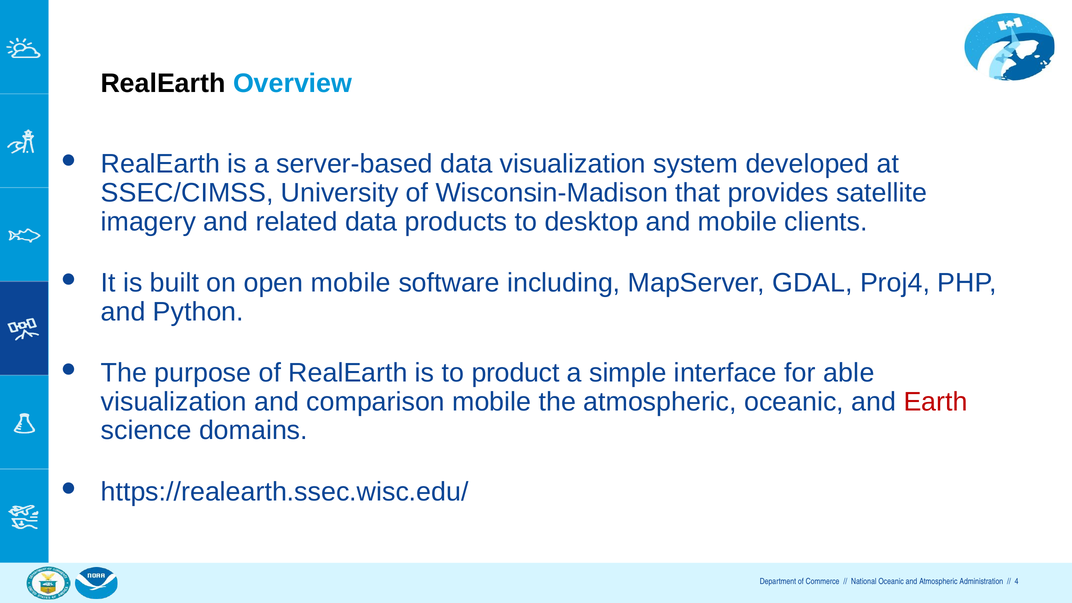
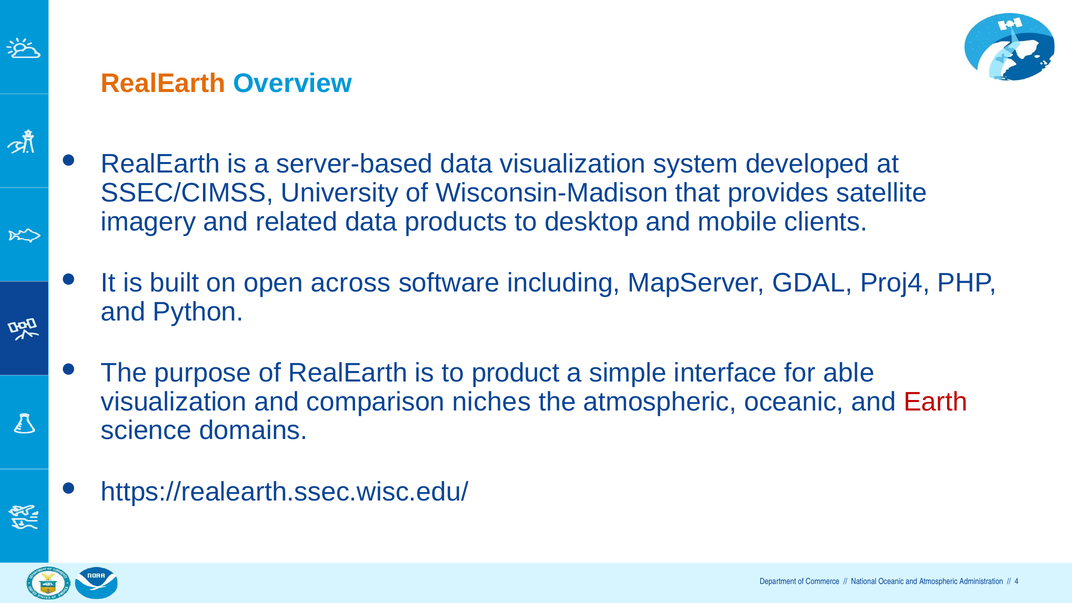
RealEarth colour: black -> orange (163, 83)
open mobile: mobile -> across (351, 283)
comparison mobile: mobile -> niches (492, 402)
